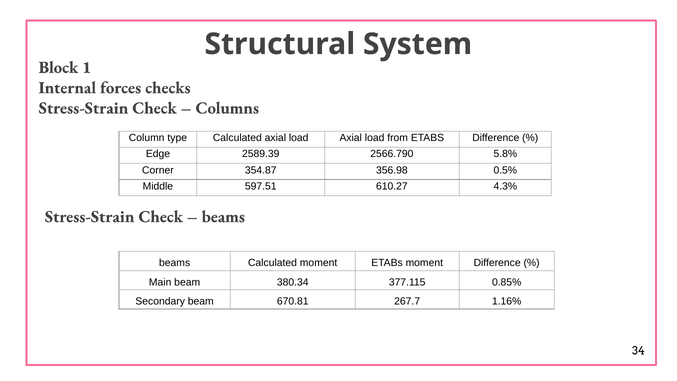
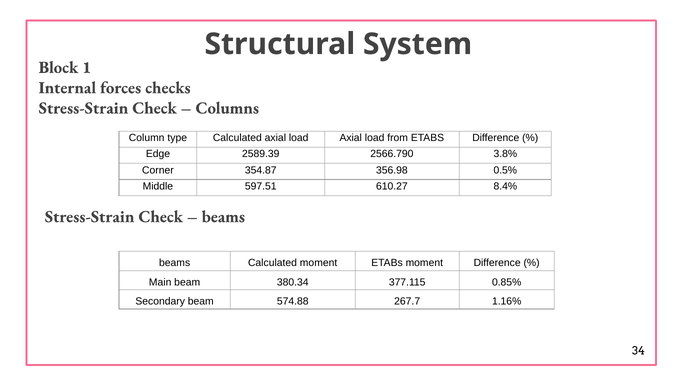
5.8%: 5.8% -> 3.8% (505, 154)
4.3%: 4.3% -> 8.4% (505, 186)
670.81: 670.81 -> 574.88 (293, 301)
